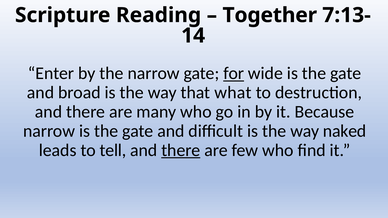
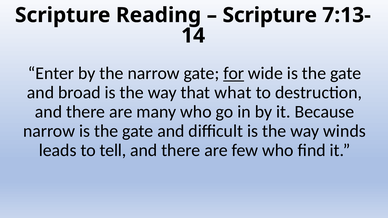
Together: Together -> Scripture (270, 15)
naked: naked -> winds (344, 131)
there underline: present -> none (181, 150)
